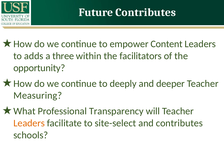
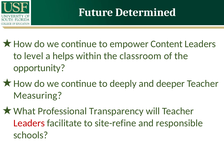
Future Contributes: Contributes -> Determined (146, 12)
adds: adds -> level (34, 56)
three: three -> helps (63, 56)
facilitators: facilitators -> classroom (141, 56)
Leaders colour: orange -> red (29, 123)
site-select: site-select -> site-refine (115, 123)
and contributes: contributes -> responsible (179, 123)
